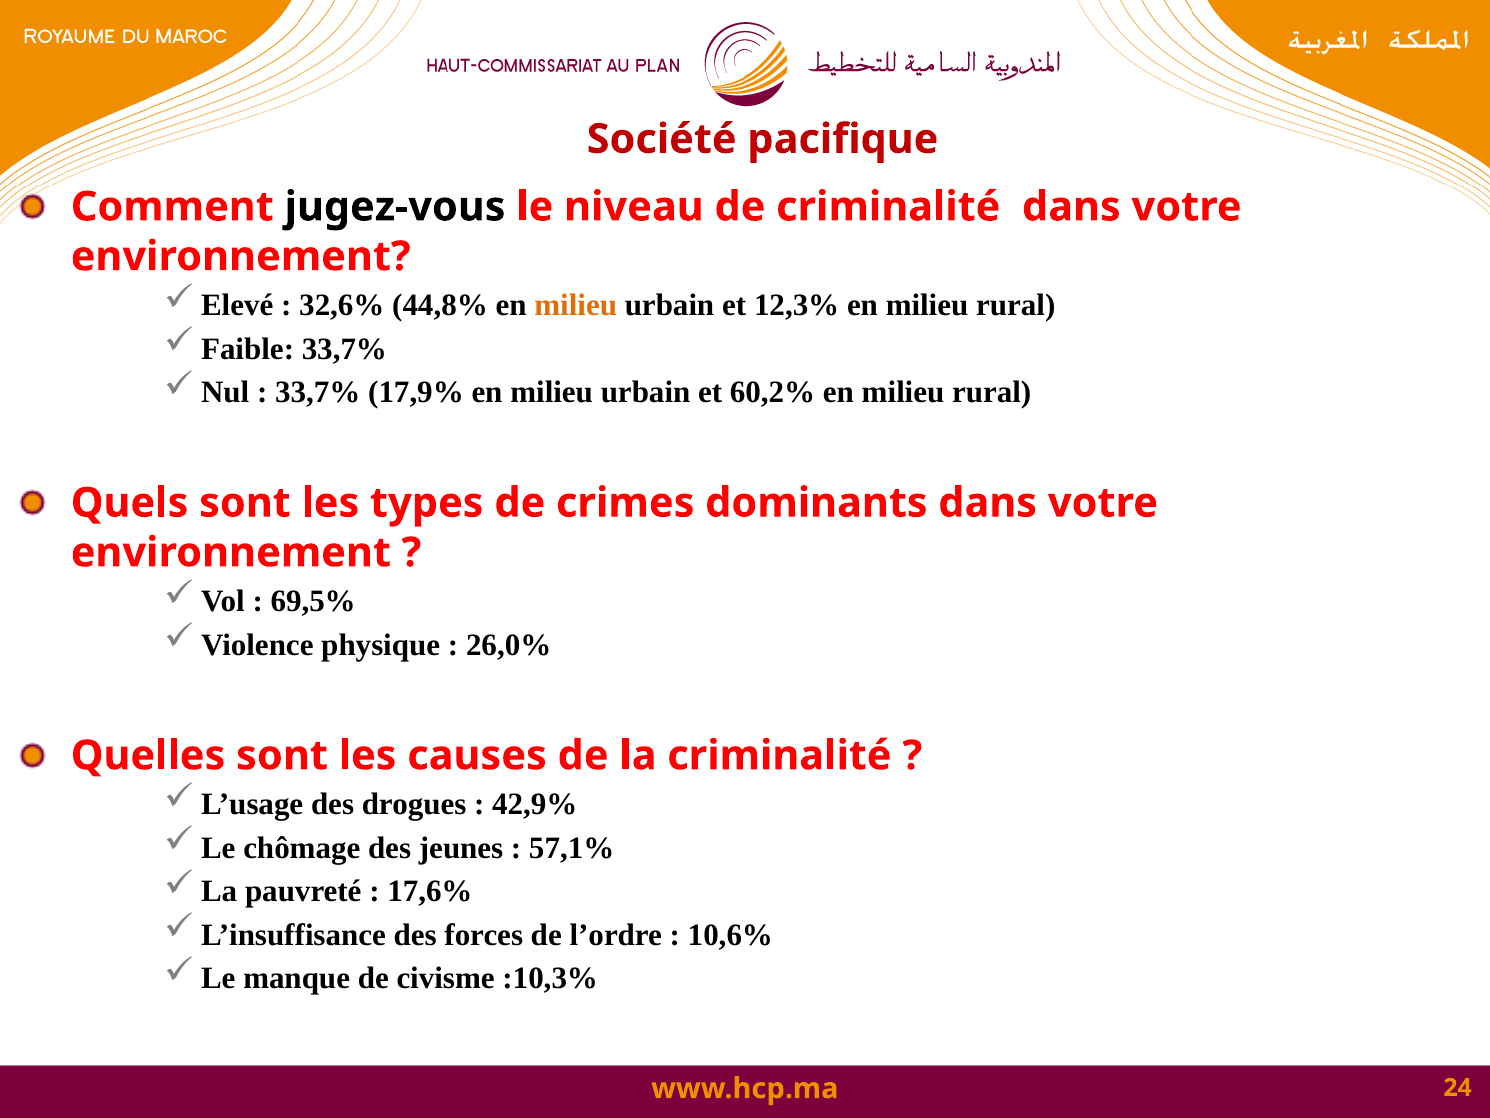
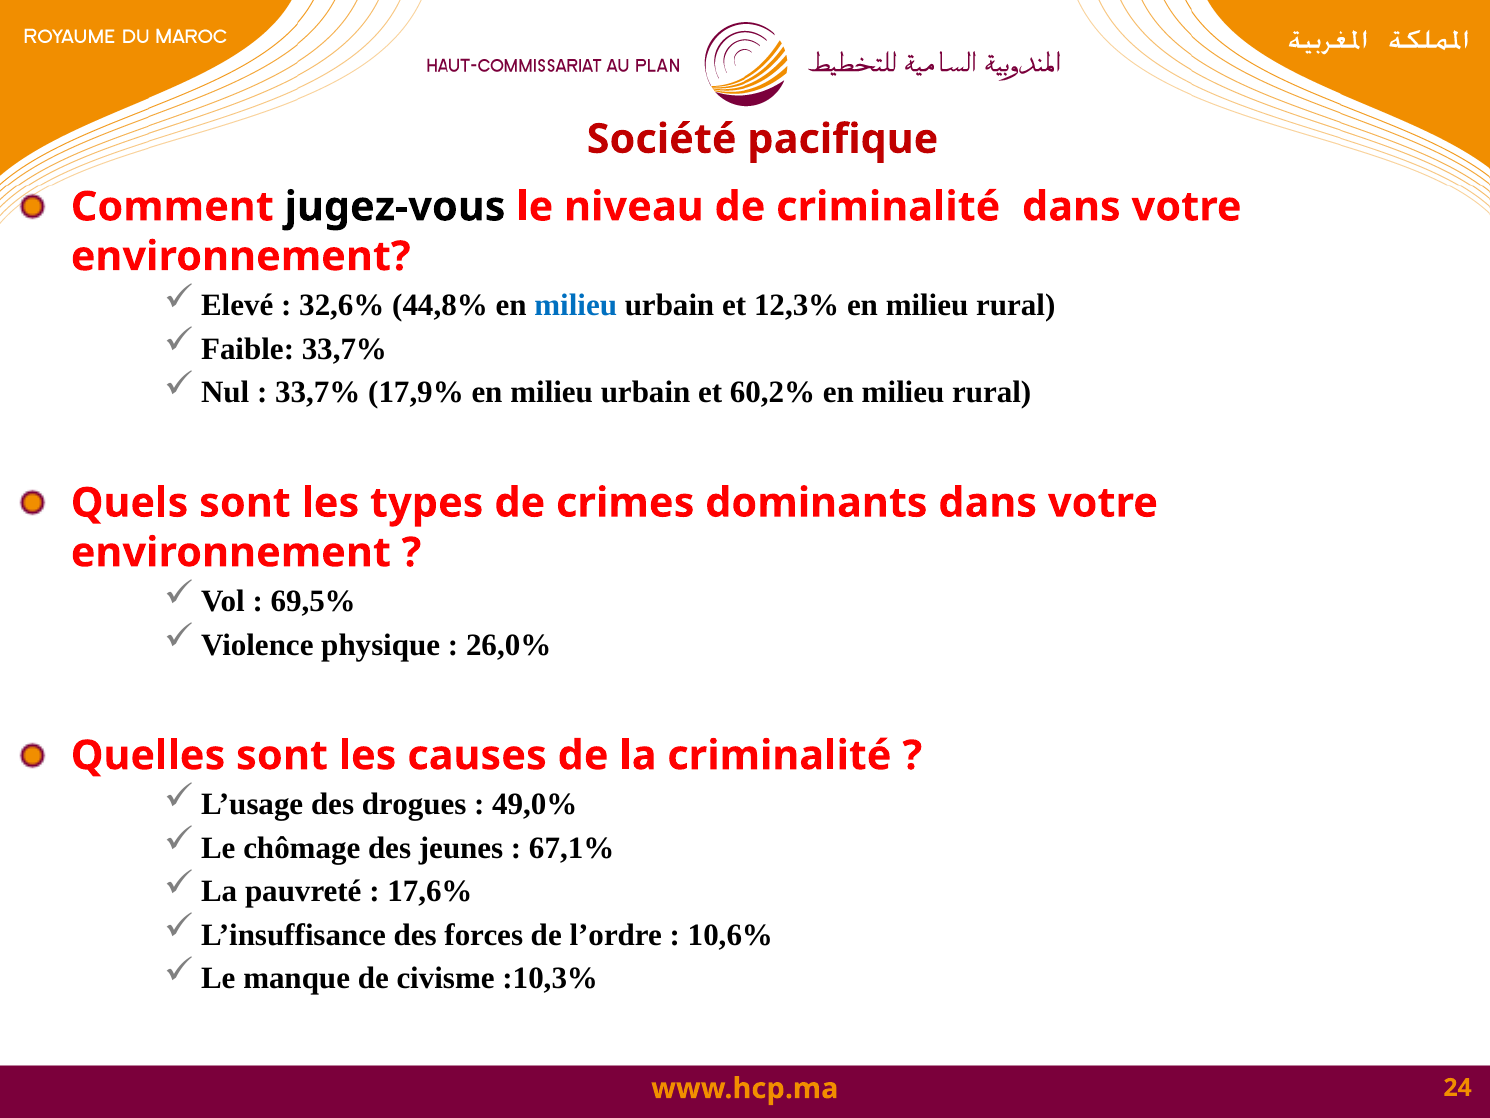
milieu colour: orange -> blue (576, 305)
42,9%: 42,9% -> 49,0% (535, 804)
57,1%: 57,1% -> 67,1% (572, 848)
